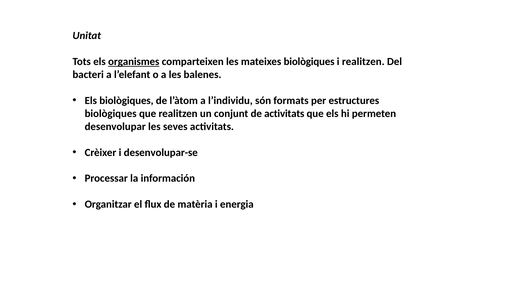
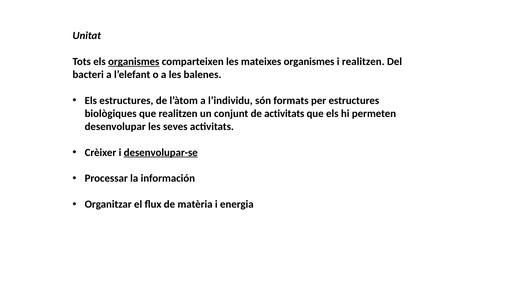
mateixes biològiques: biològiques -> organismes (309, 62)
Els biològiques: biològiques -> estructures (126, 100)
desenvolupar-se underline: none -> present (161, 152)
